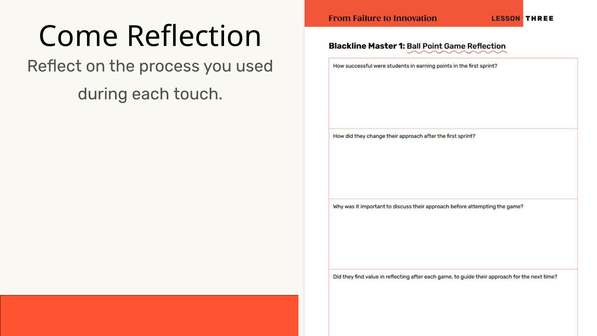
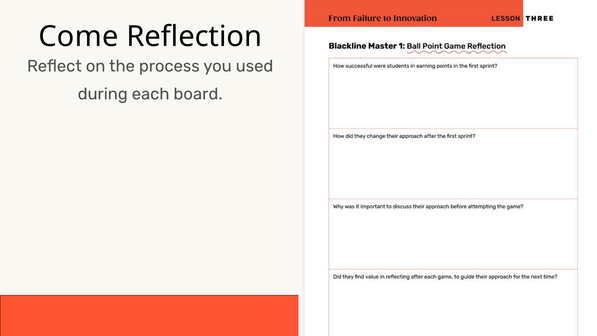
touch: touch -> board (198, 94)
